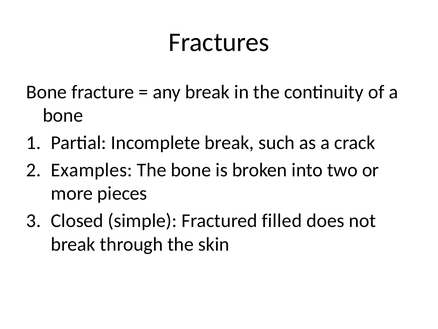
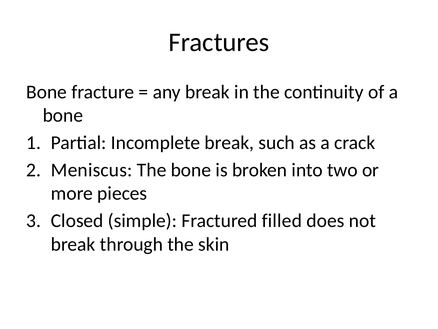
Examples: Examples -> Meniscus (92, 170)
